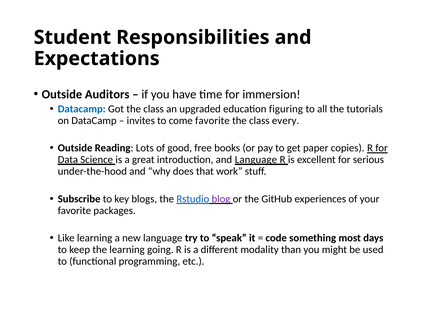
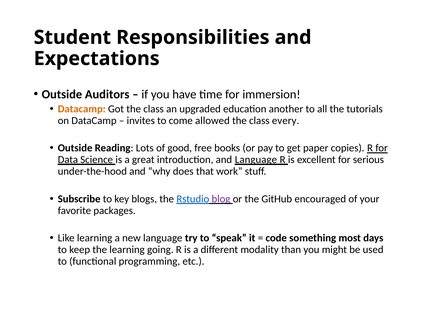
Datacamp colour: blue -> orange (82, 109)
figuring: figuring -> another (286, 109)
come favorite: favorite -> allowed (212, 121)
experiences: experiences -> encouraged (320, 199)
